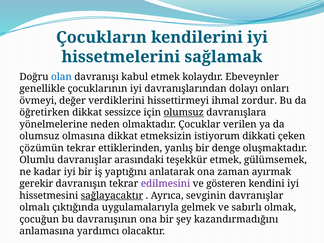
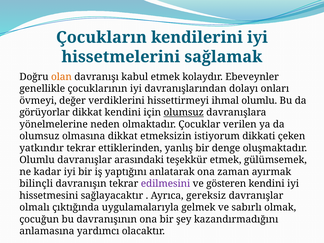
olan colour: blue -> orange (61, 77)
ihmal zordur: zordur -> olumlu (259, 101)
öğretirken: öğretirken -> görüyorlar (45, 112)
dikkat sessizce: sessizce -> kendini (123, 112)
çözümün: çözümün -> yatkındır (42, 148)
gerekir: gerekir -> bilinçli (36, 184)
sağlayacaktır underline: present -> none (112, 196)
sevginin: sevginin -> gereksiz (206, 196)
